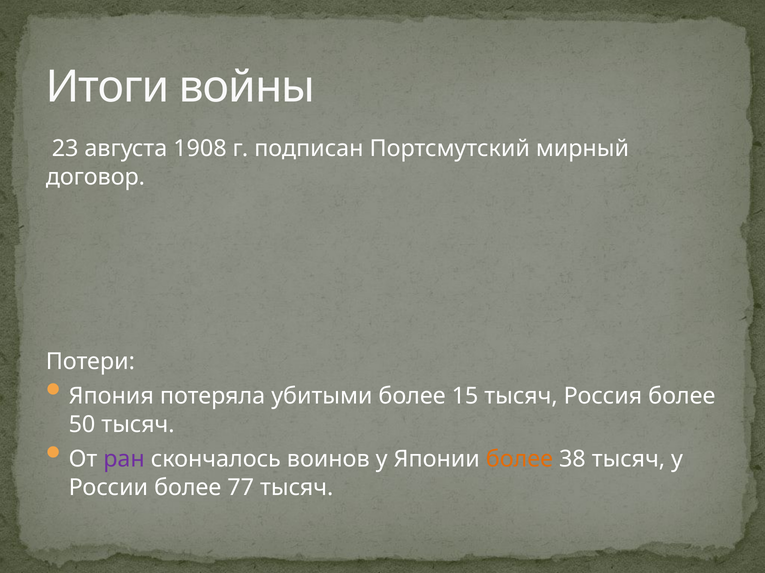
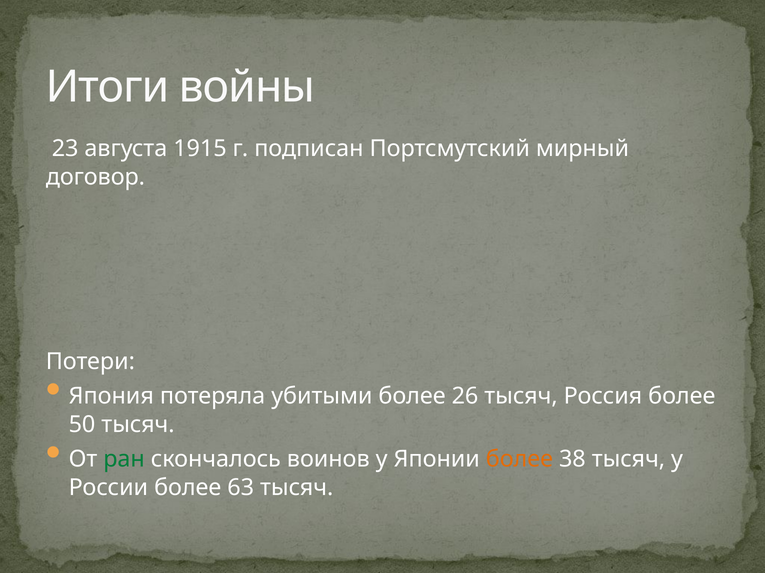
1908: 1908 -> 1915 (200, 149)
15: 15 -> 26 (465, 397)
ран colour: purple -> green (124, 460)
77: 77 -> 63 (241, 488)
